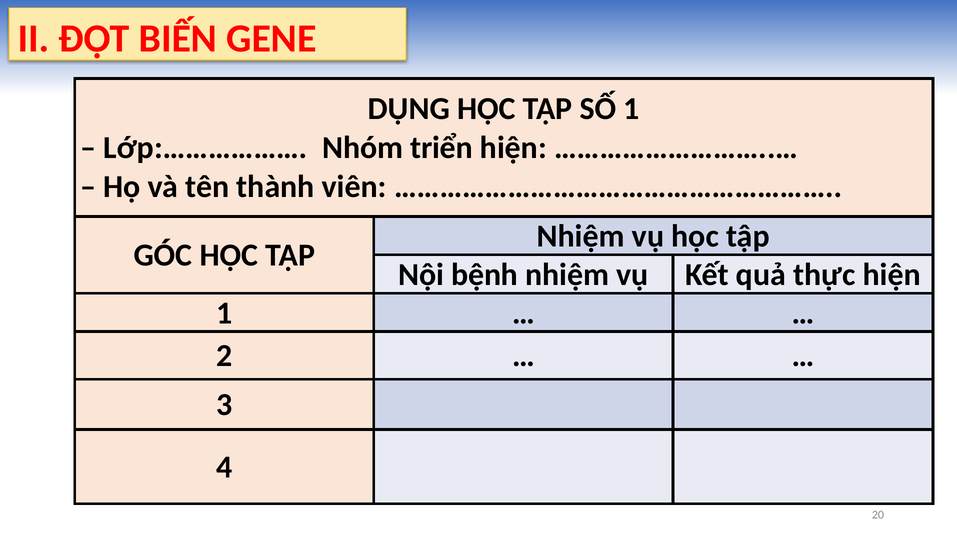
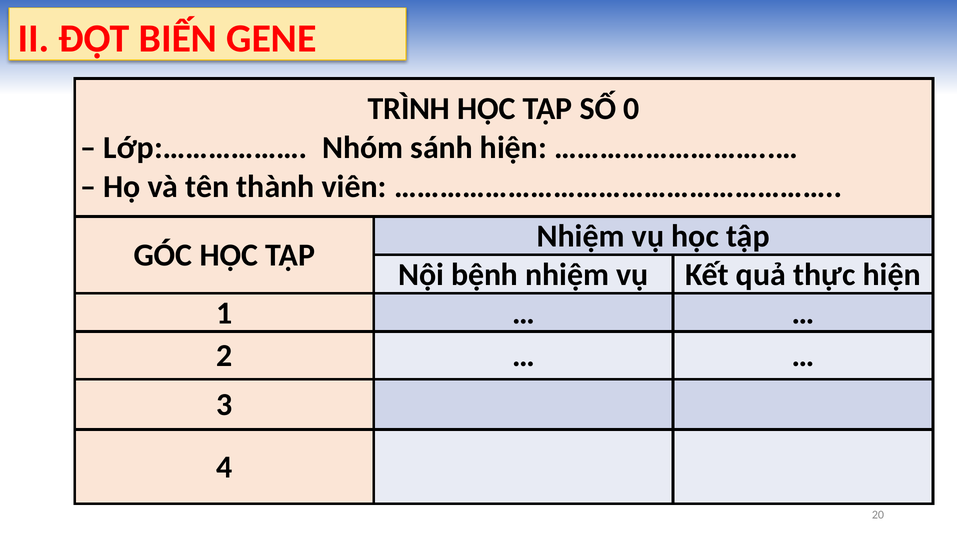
DỤNG: DỤNG -> TRÌNH (409, 109)
SỐ 1: 1 -> 0 (632, 109)
triển: triển -> sánh (442, 148)
